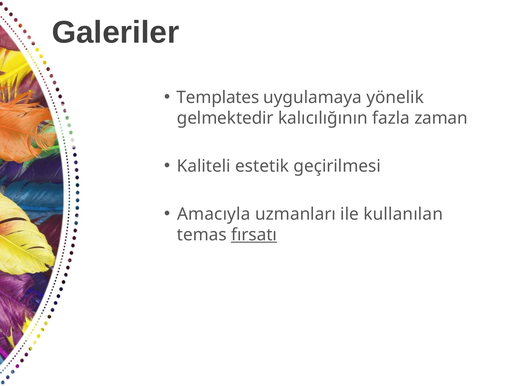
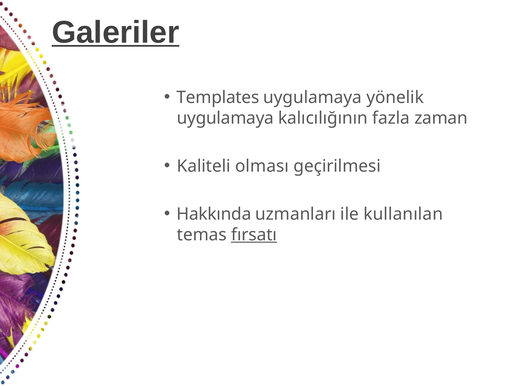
Galeriler underline: none -> present (115, 32)
gelmektedir: gelmektedir -> uygulamaya (225, 118)
estetik: estetik -> olması (262, 166)
Amacıyla: Amacıyla -> Hakkında (214, 214)
